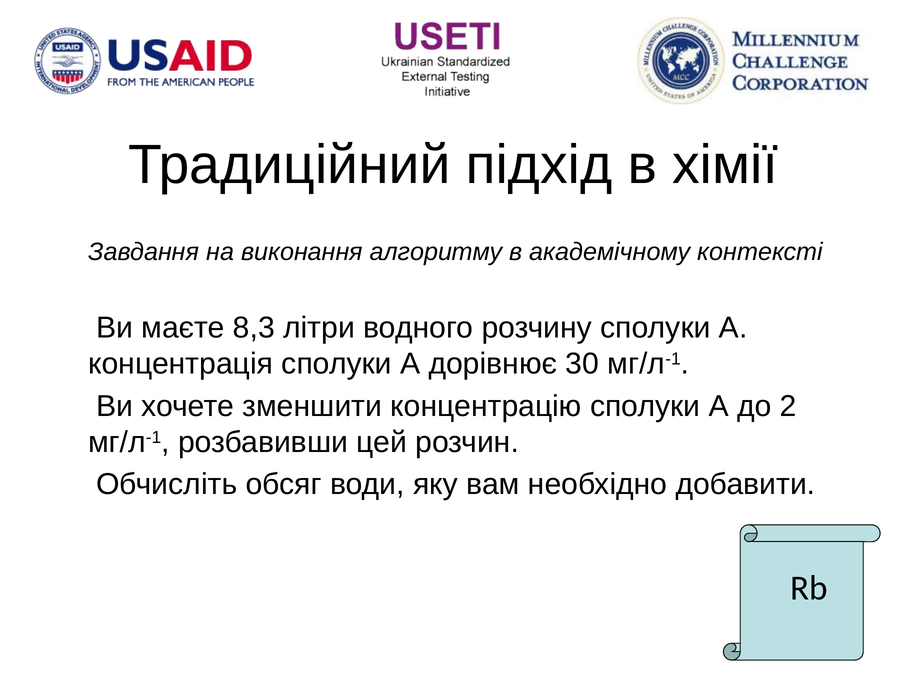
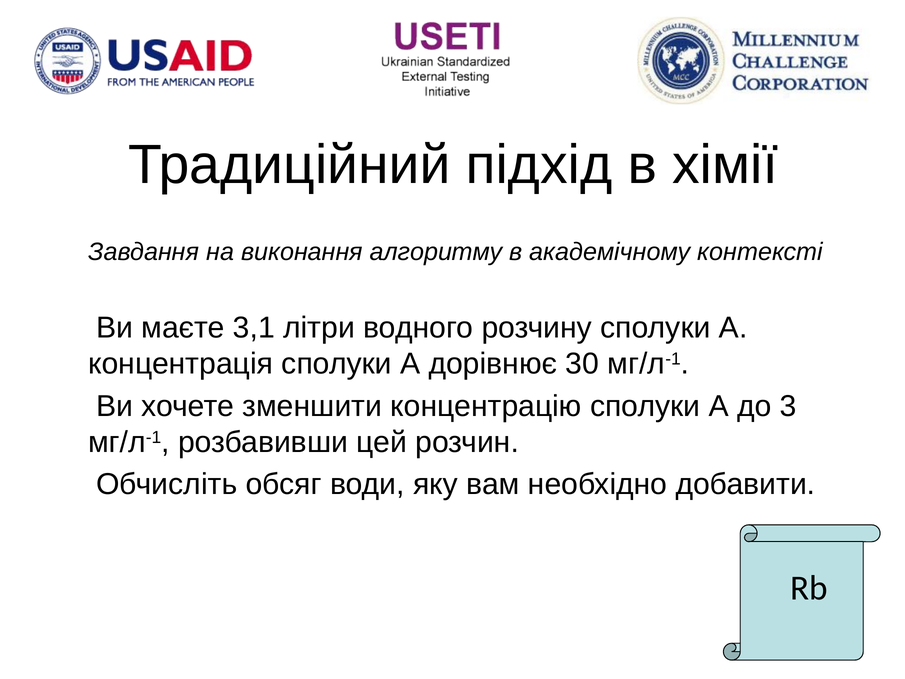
8,3: 8,3 -> 3,1 (254, 327)
2: 2 -> 3 (788, 406)
